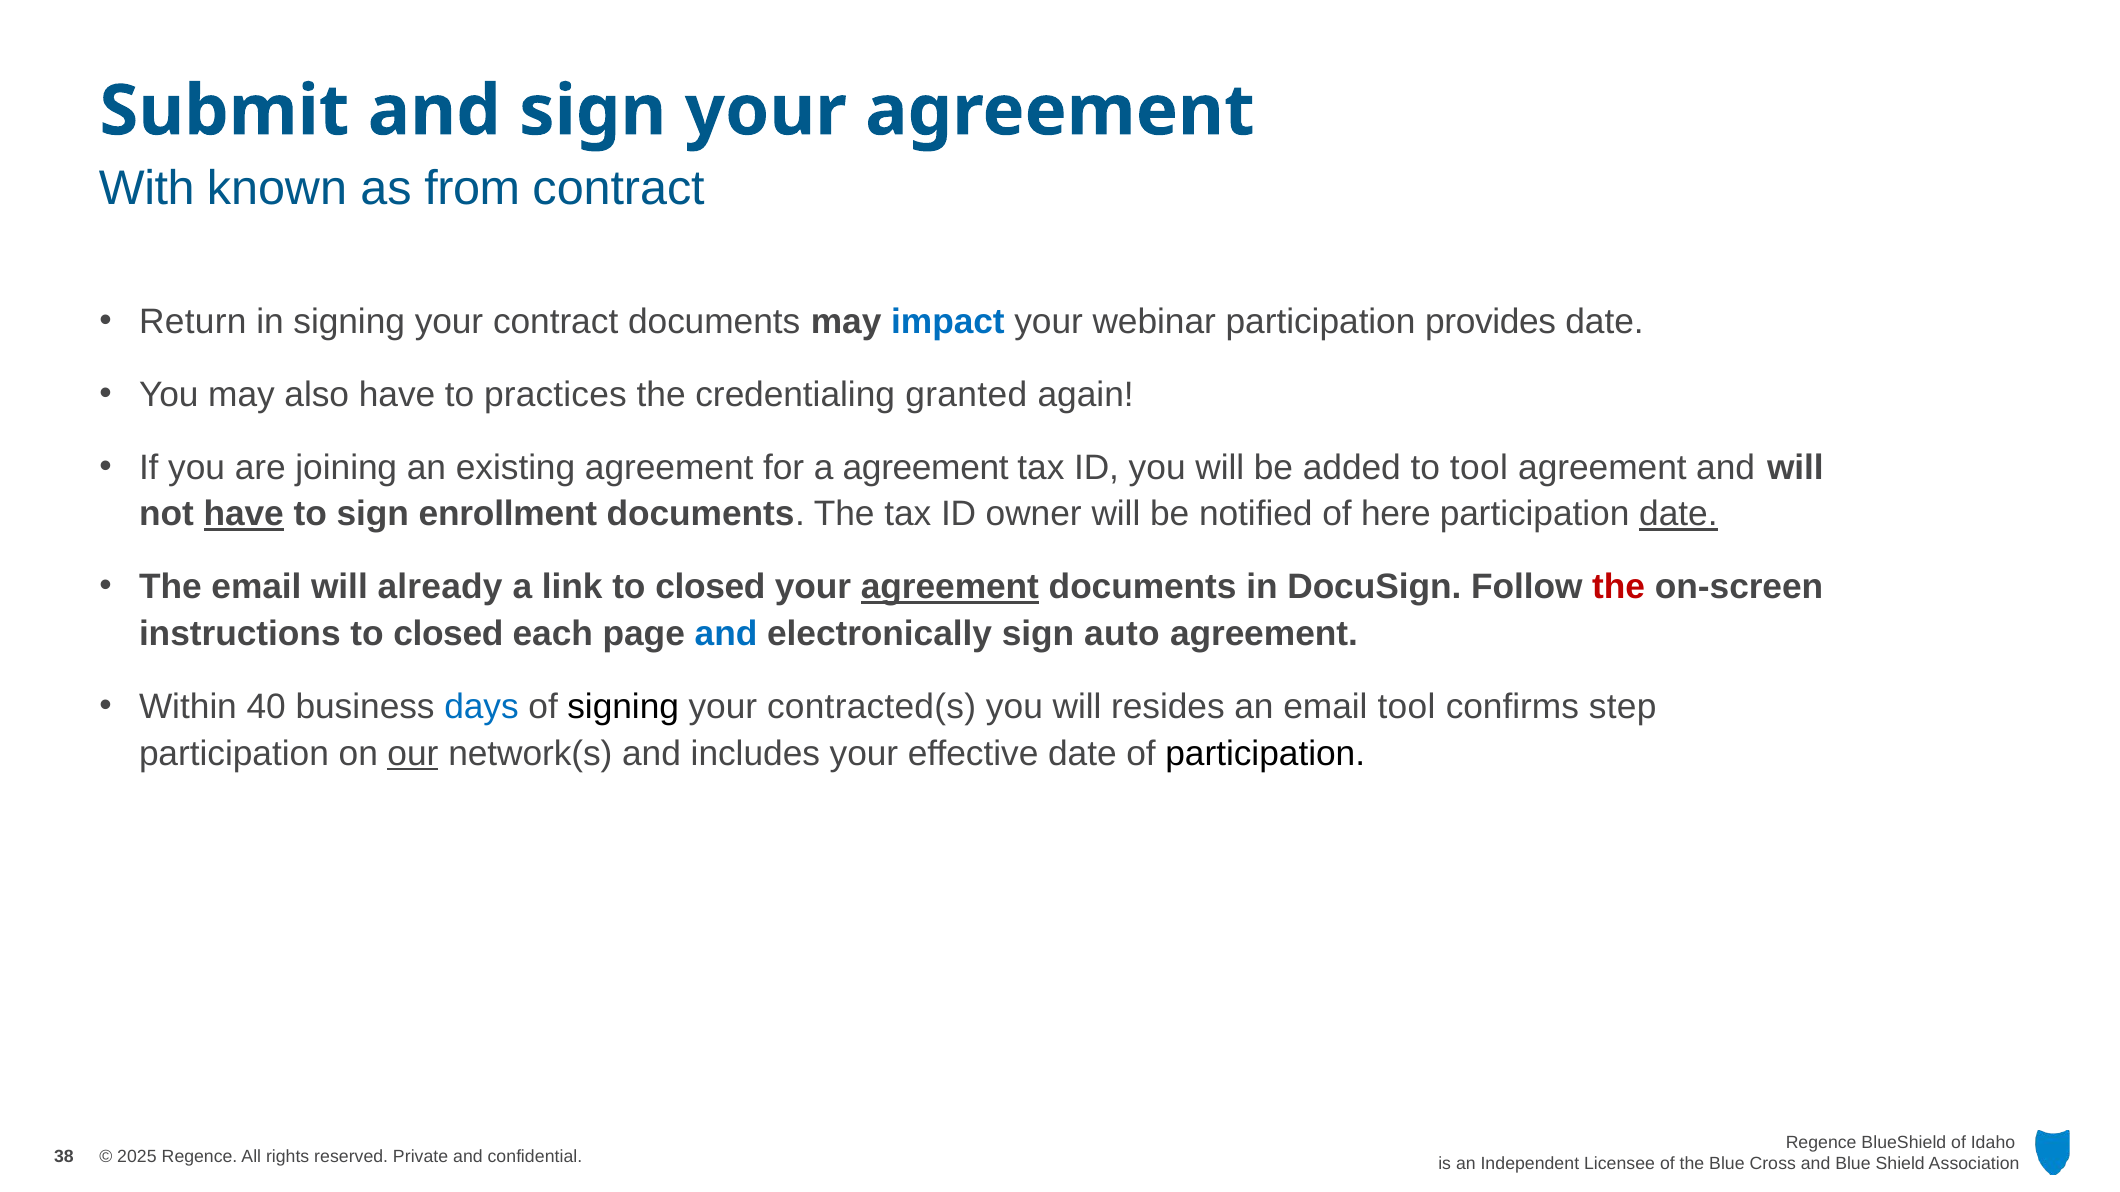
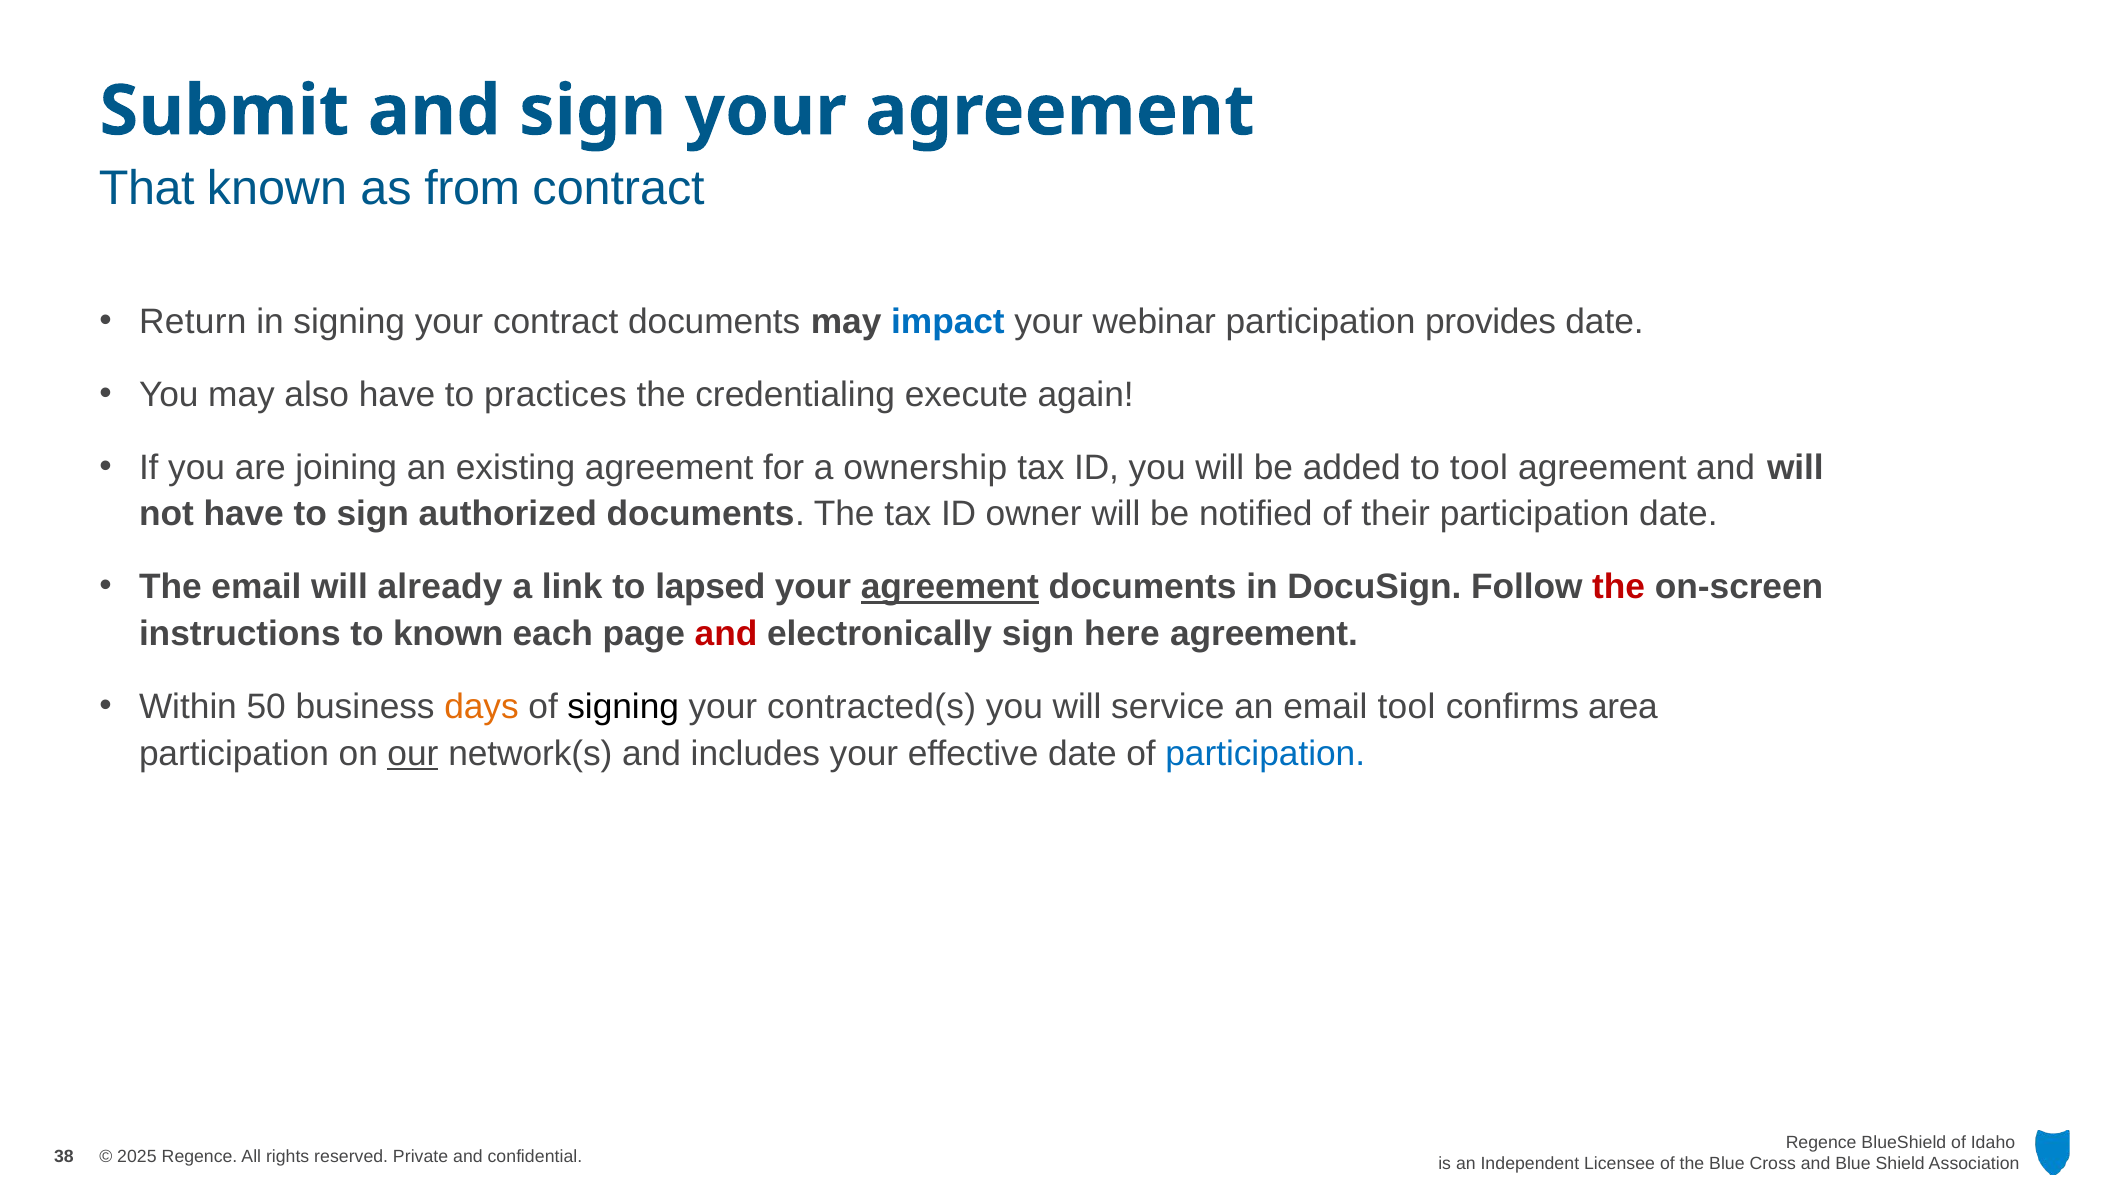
With: With -> That (147, 188)
granted: granted -> execute (966, 395)
a agreement: agreement -> ownership (925, 468)
have underline: present -> none (244, 514)
enrollment: enrollment -> authorized (508, 514)
here: here -> their (1396, 514)
date underline: present -> none (1678, 514)
link to closed: closed -> lapsed (710, 588)
instructions to closed: closed -> known (448, 634)
and colour: blue -> red (726, 634)
auto: auto -> here (1122, 634)
40: 40 -> 50 (266, 707)
days colour: blue -> orange (481, 707)
resides: resides -> service (1168, 707)
step: step -> area (1623, 707)
participation colour: black -> blue (1265, 754)
